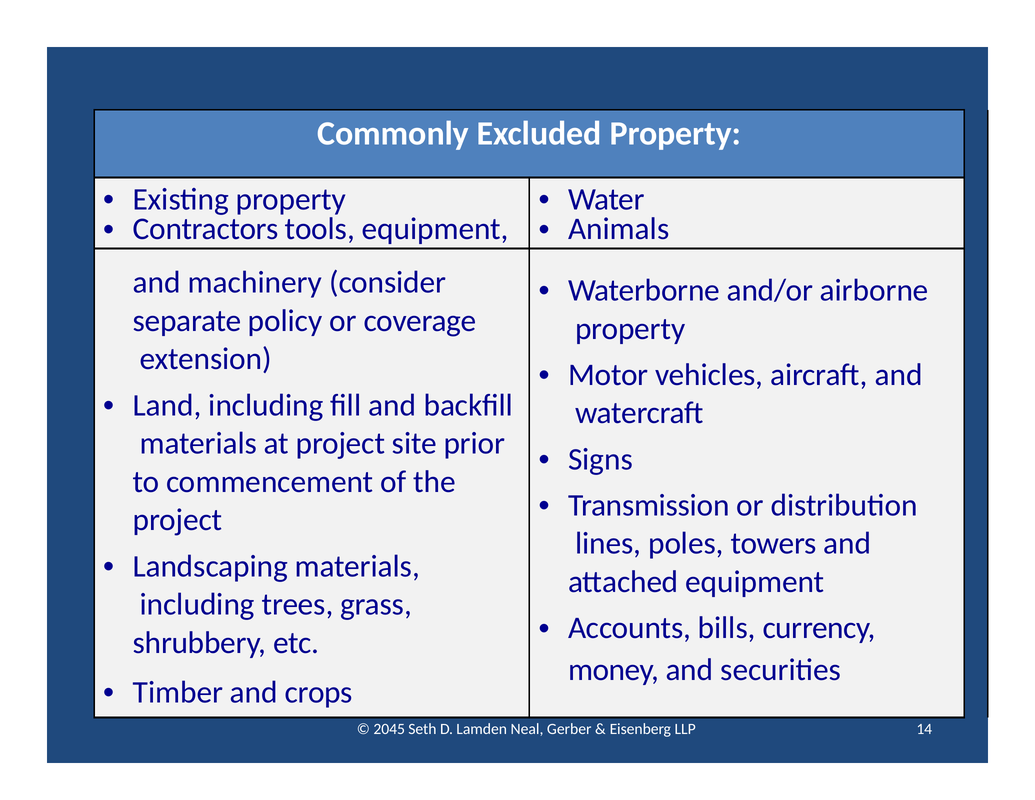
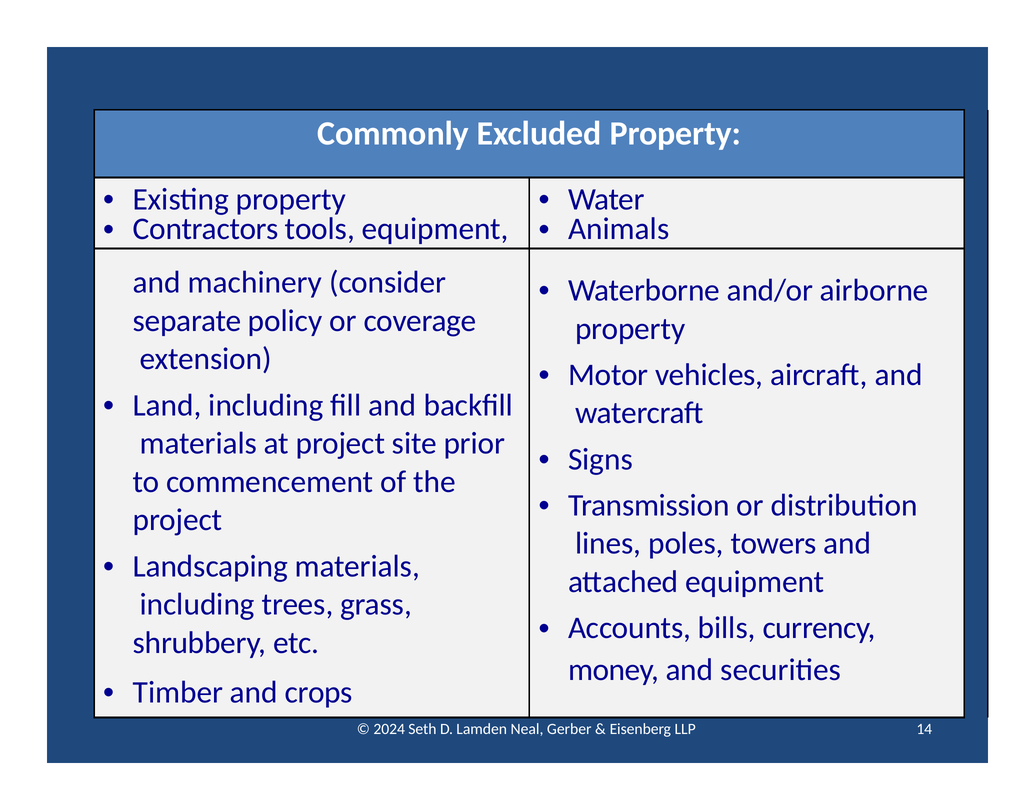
2045: 2045 -> 2024 (389, 729)
